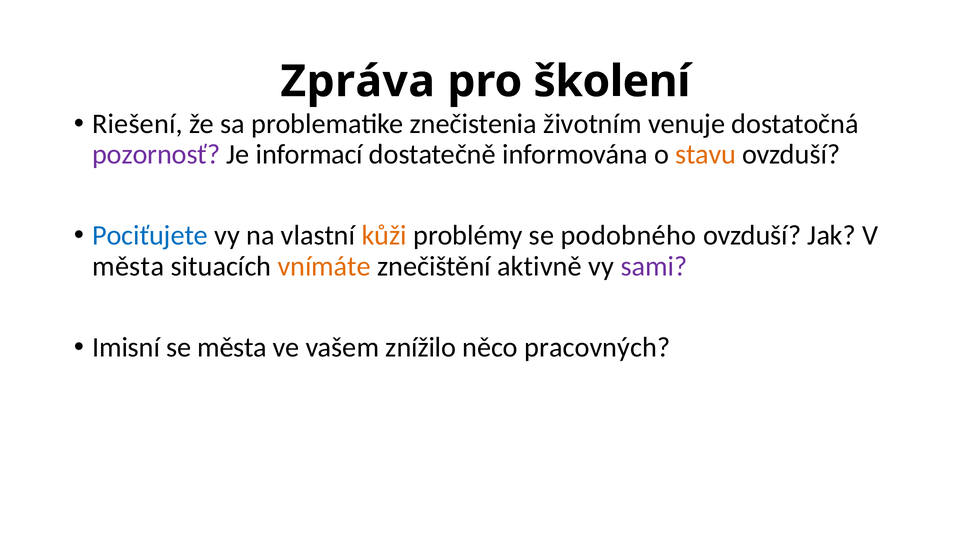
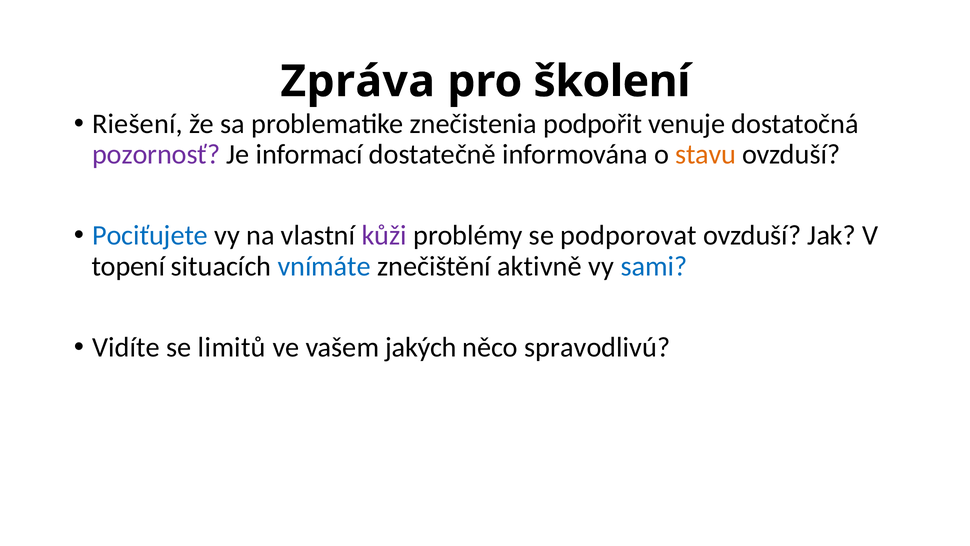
životním: životním -> podpořit (593, 124)
kůži colour: orange -> purple (384, 235)
podobného: podobného -> podporovat (629, 235)
města: města -> topení (128, 266)
vnímáte colour: orange -> blue (324, 266)
sami colour: purple -> blue (654, 266)
Imisní: Imisní -> Vidíte (126, 347)
se města: města -> limitů (232, 347)
znížilo: znížilo -> jakých (421, 347)
pracovných: pracovných -> spravodlivú (597, 347)
